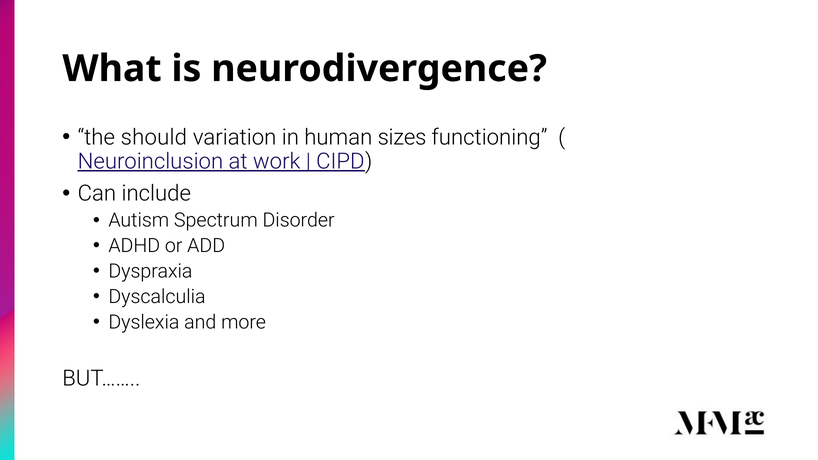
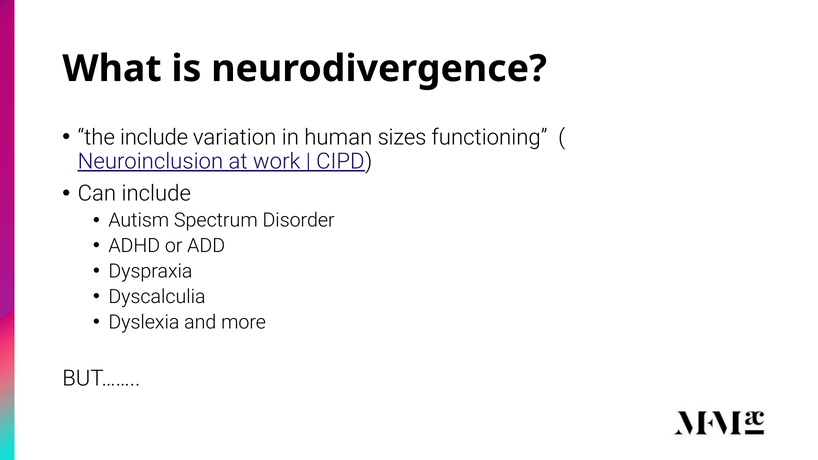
the should: should -> include (154, 137)
